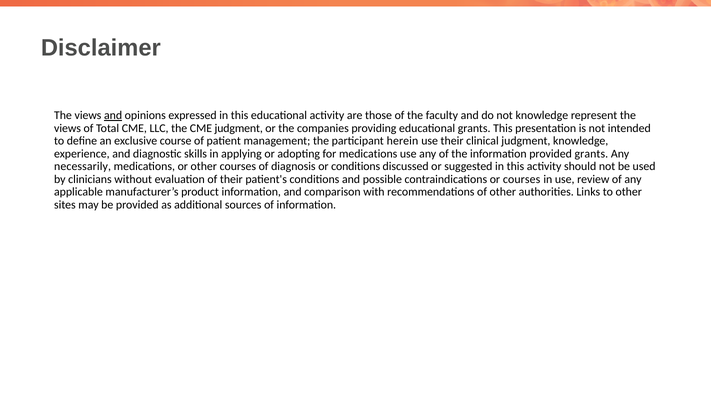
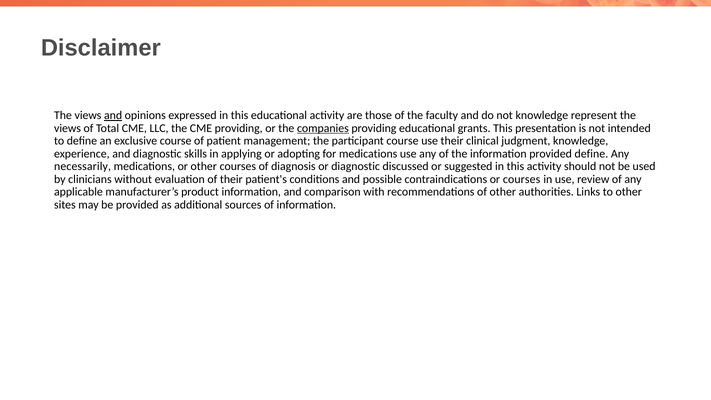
CME judgment: judgment -> providing (239, 128)
companies underline: none -> present (323, 128)
participant herein: herein -> course (403, 141)
provided grants: grants -> define (591, 154)
or conditions: conditions -> diagnostic (356, 166)
